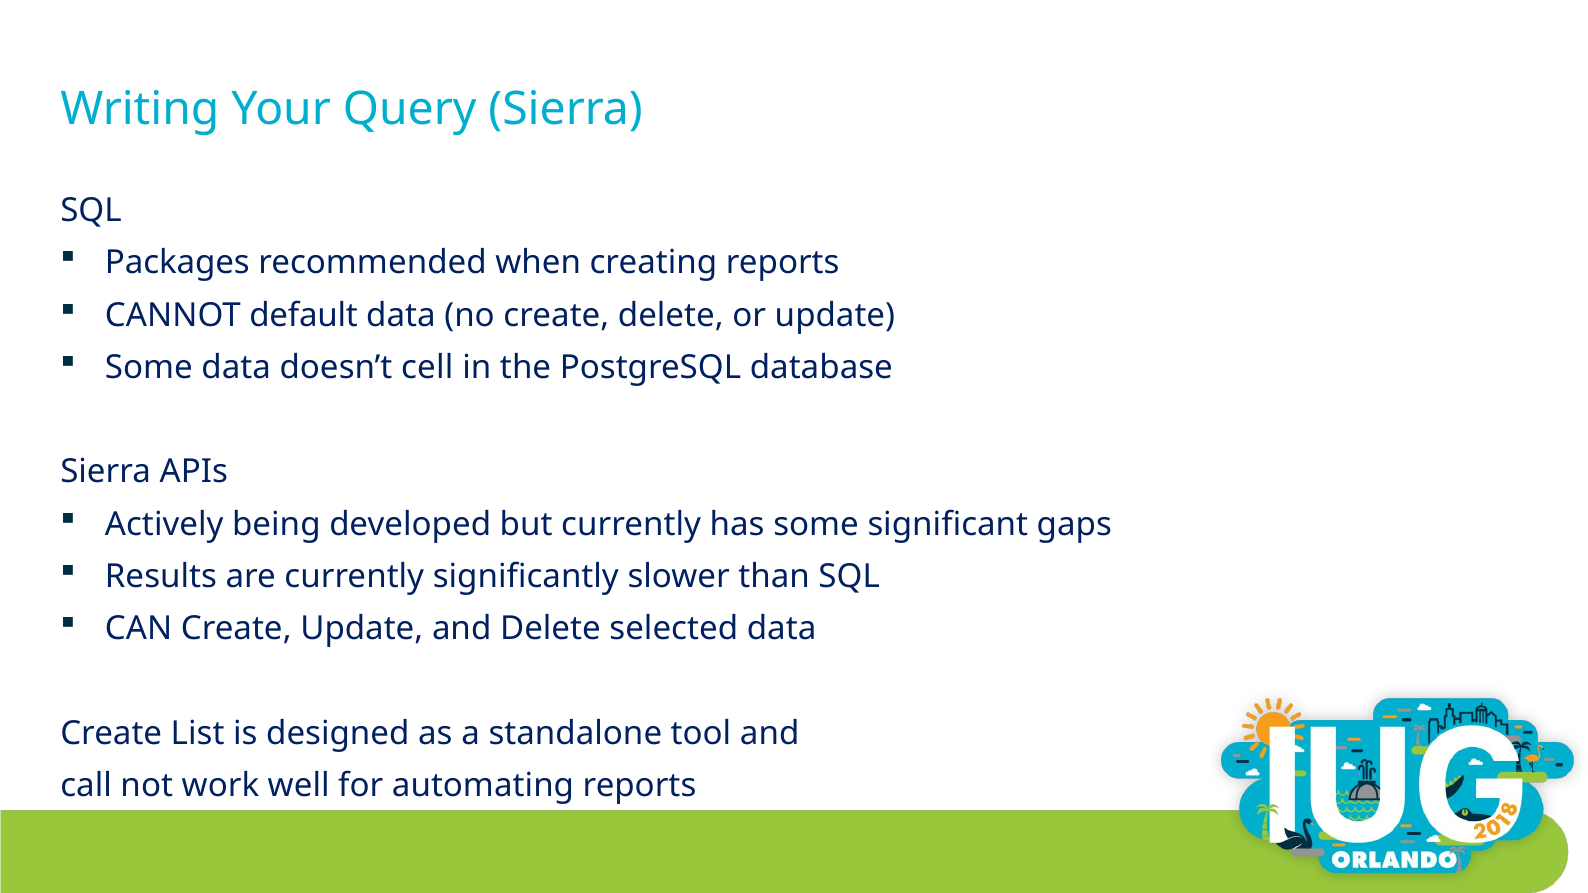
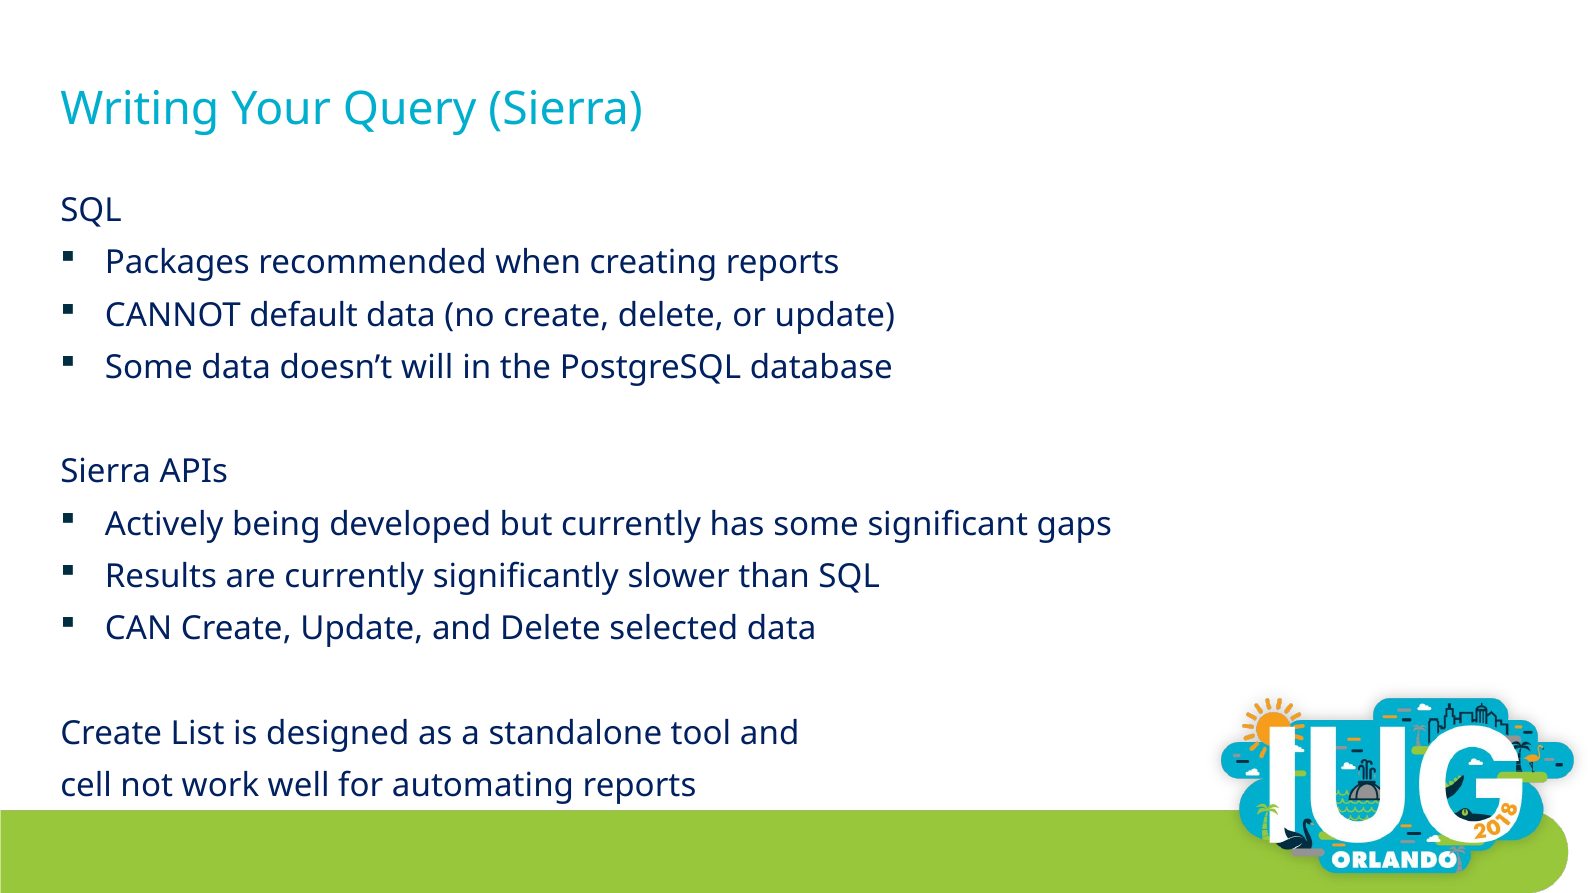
cell: cell -> will (427, 368)
call: call -> cell (86, 786)
